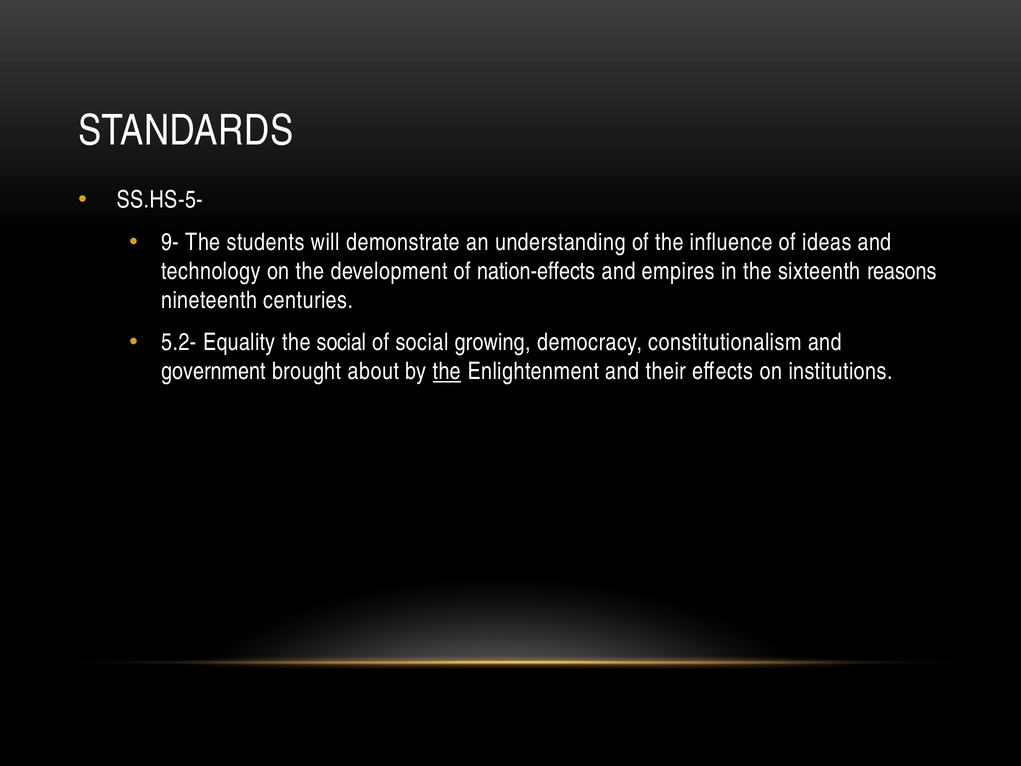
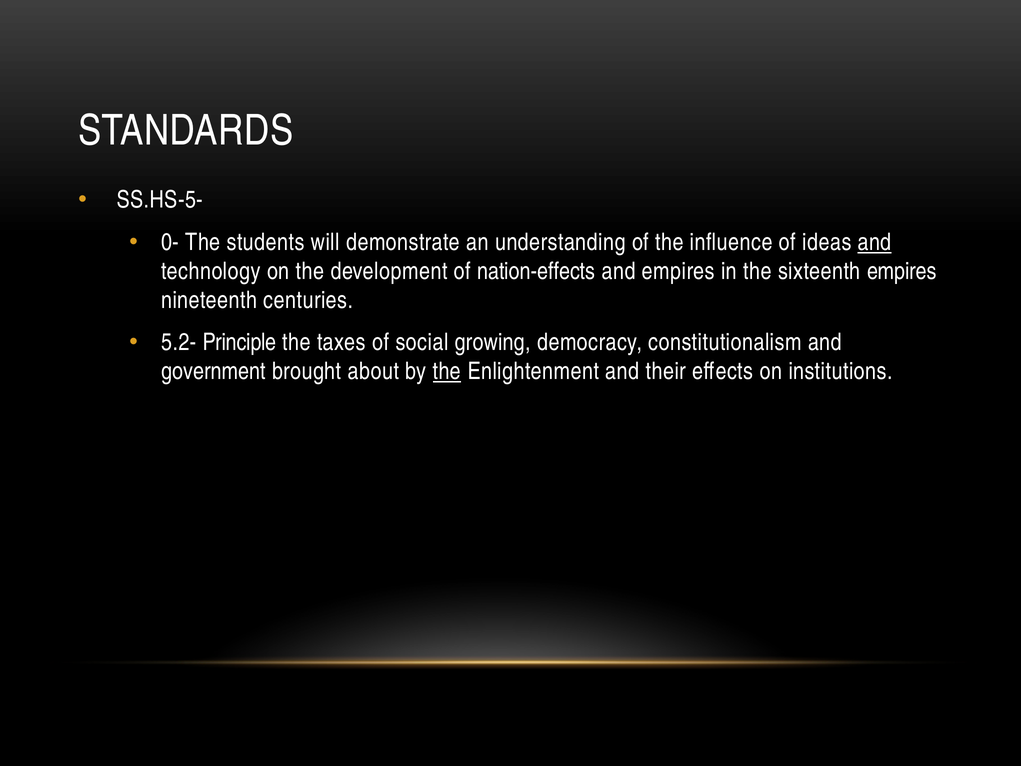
9-: 9- -> 0- (170, 242)
and underline: none -> present (875, 242)
sixteenth reasons: reasons -> empires (902, 271)
Equality: Equality -> Principle (239, 342)
the social: social -> taxes (341, 342)
